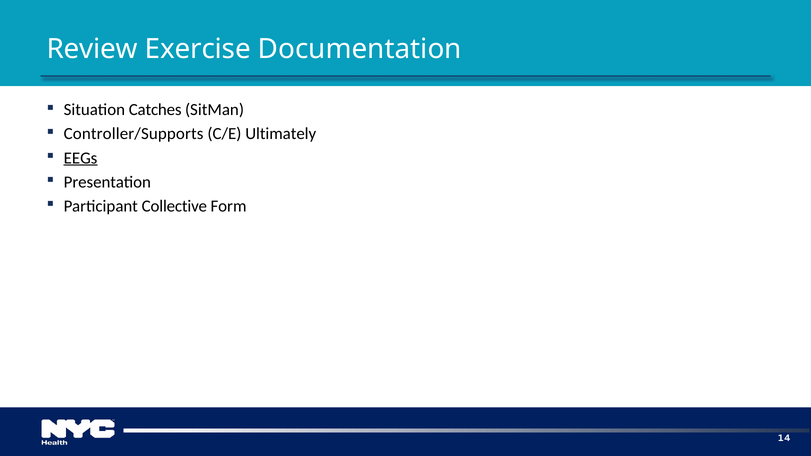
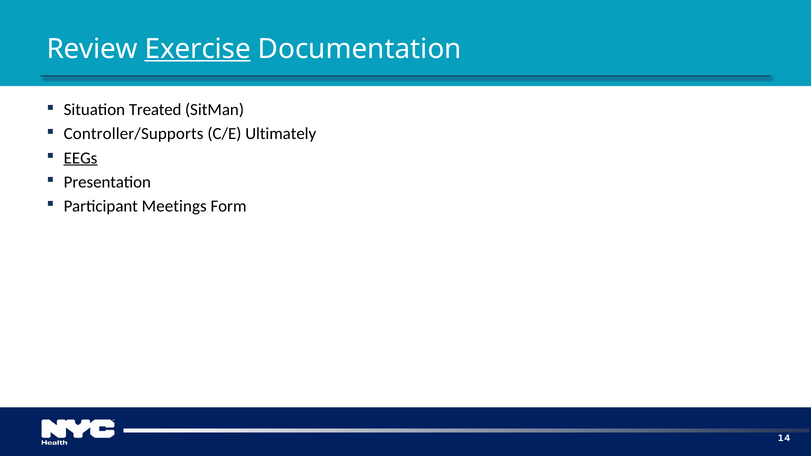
Exercise underline: none -> present (198, 49)
Catches: Catches -> Treated (155, 110)
Collective: Collective -> Meetings (174, 206)
